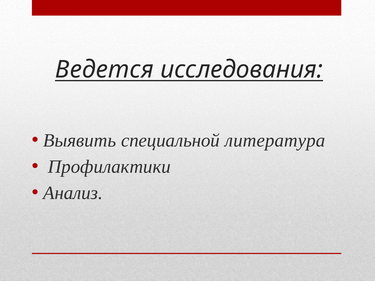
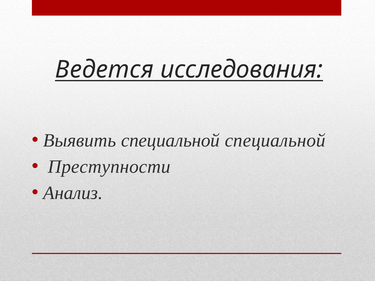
специальной литература: литература -> специальной (275, 141)
Профилактики: Профилактики -> Преступности (109, 167)
